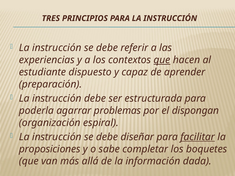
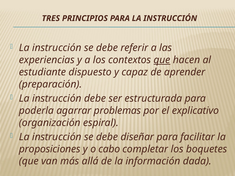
dispongan: dispongan -> explicativo (195, 111)
facilitar underline: present -> none (198, 137)
sabe: sabe -> cabo (109, 149)
